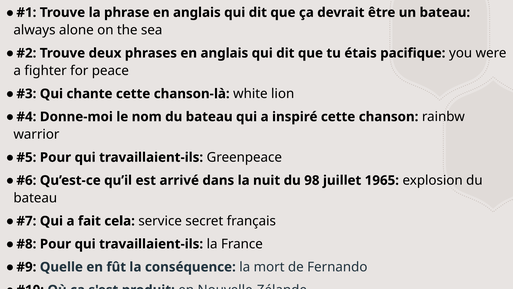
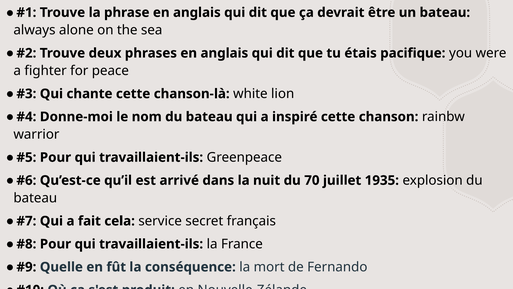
98: 98 -> 70 (312, 180)
1965: 1965 -> 1935 (382, 180)
